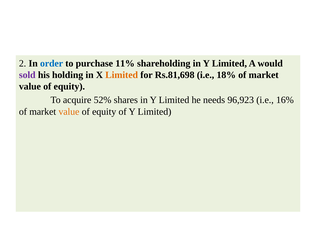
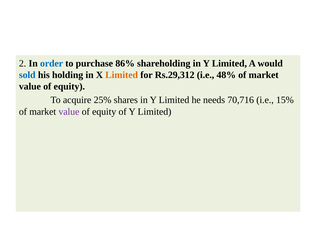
11%: 11% -> 86% (125, 63)
sold colour: purple -> blue (27, 75)
Rs.81,698: Rs.81,698 -> Rs.29,312 (175, 75)
18%: 18% -> 48% (226, 75)
52%: 52% -> 25% (103, 100)
96,923: 96,923 -> 70,716 (241, 100)
16%: 16% -> 15% (285, 100)
value colour: orange -> purple (69, 112)
